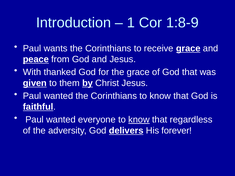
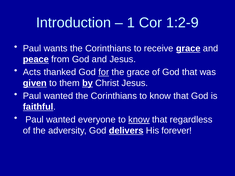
1:8-9: 1:8-9 -> 1:2-9 (182, 23)
With: With -> Acts (32, 72)
for underline: none -> present (104, 72)
